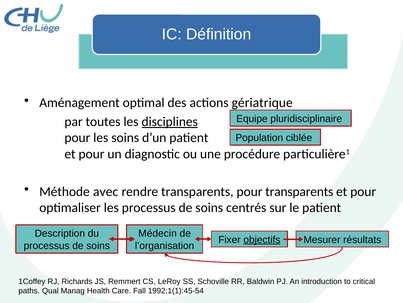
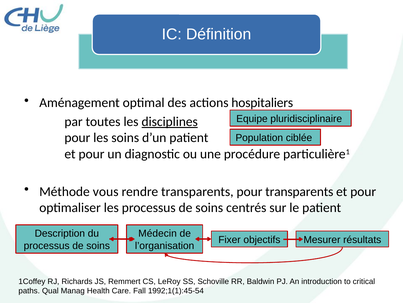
gériatrique: gériatrique -> hospitaliers (262, 103)
avec: avec -> vous (106, 191)
objectifs underline: present -> none (262, 239)
